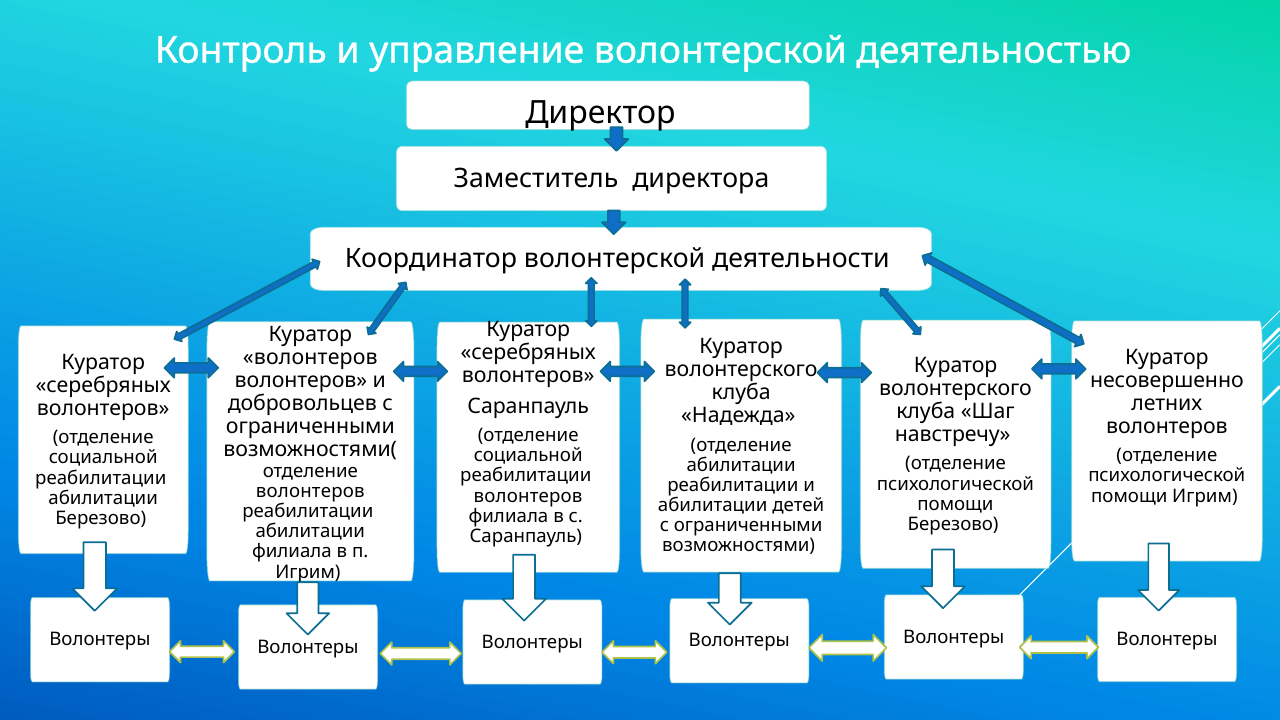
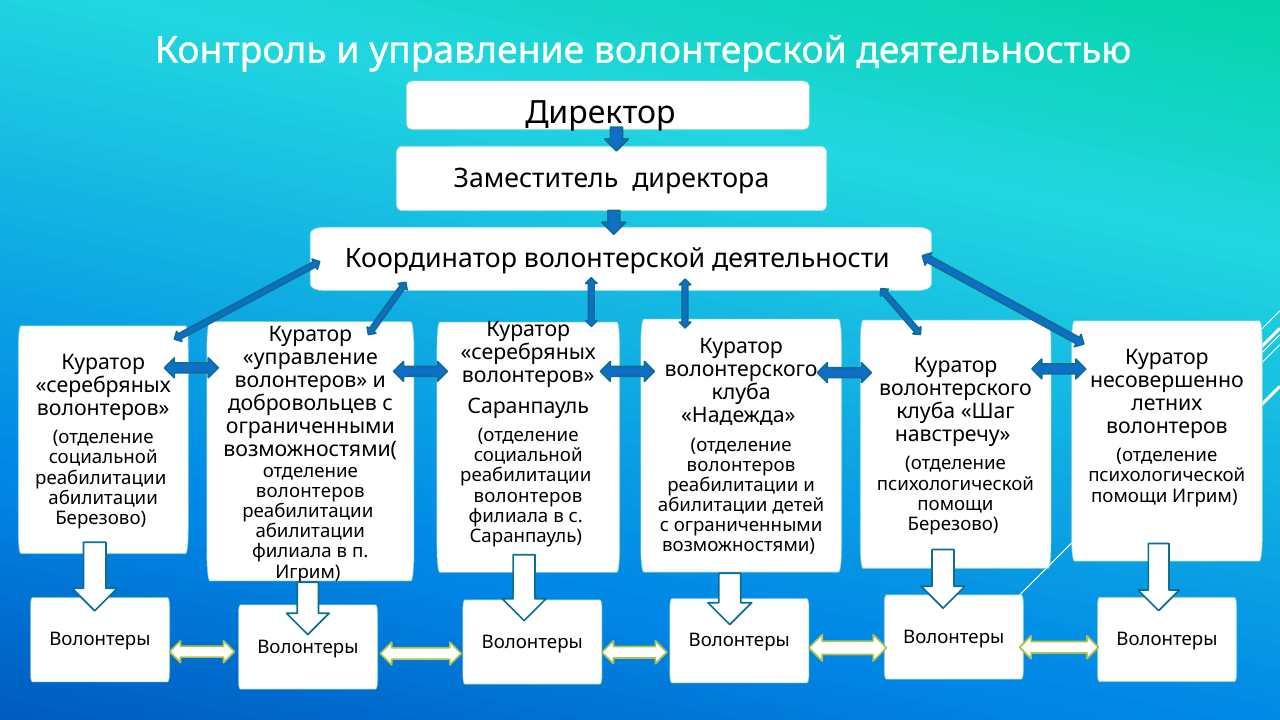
волонтеров: волонтеров -> управление (310, 357)
абилитации: абилитации -> волонтеров (741, 465)
